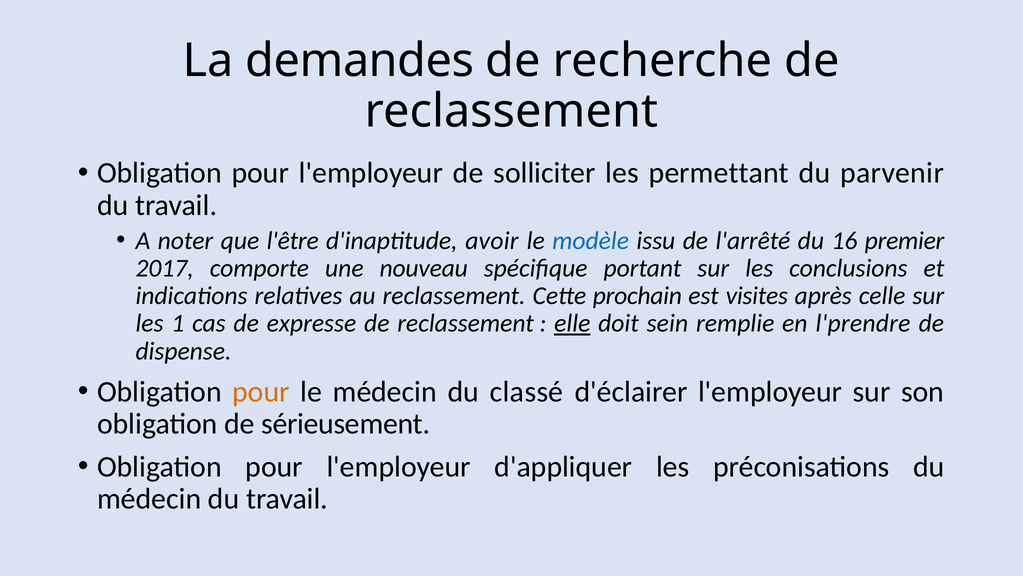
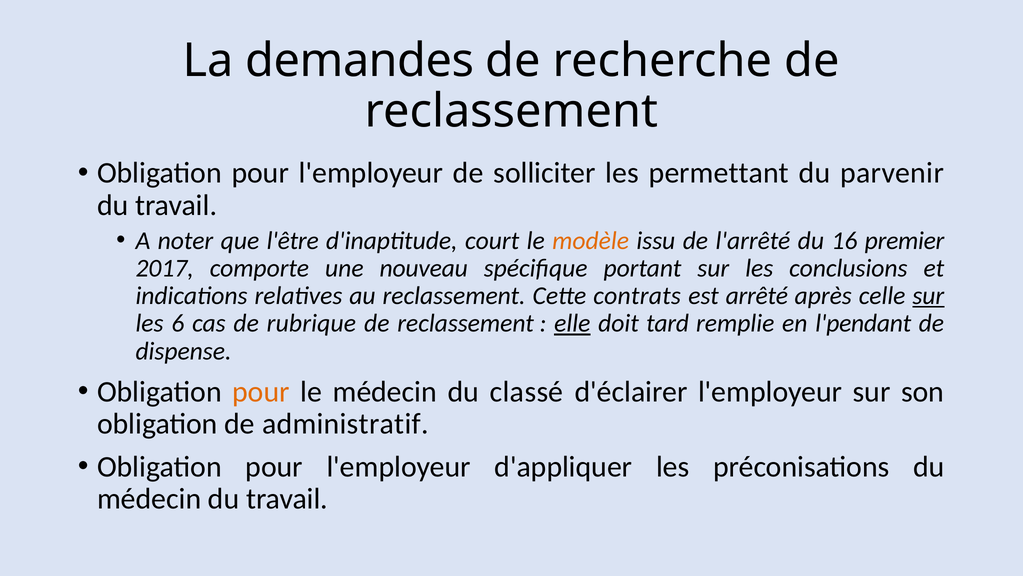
avoir: avoir -> court (492, 240)
modèle colour: blue -> orange (591, 240)
prochain: prochain -> contrats (637, 296)
visites: visites -> arrêté (757, 296)
sur underline: none -> present (928, 296)
1: 1 -> 6 (178, 323)
expresse: expresse -> rubrique (311, 323)
sein: sein -> tard (668, 323)
l'prendre: l'prendre -> l'pendant (863, 323)
sérieusement: sérieusement -> administratif (345, 423)
